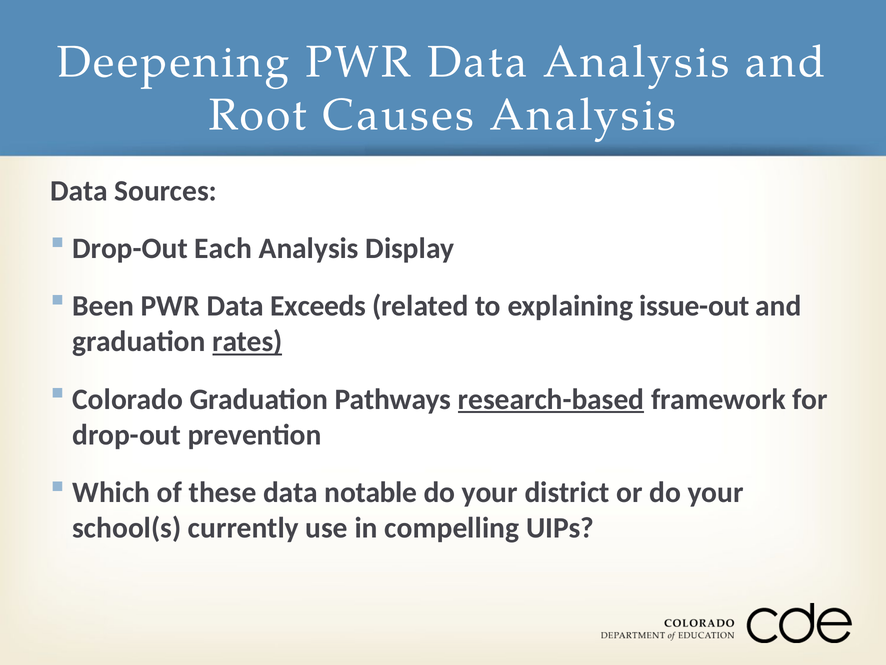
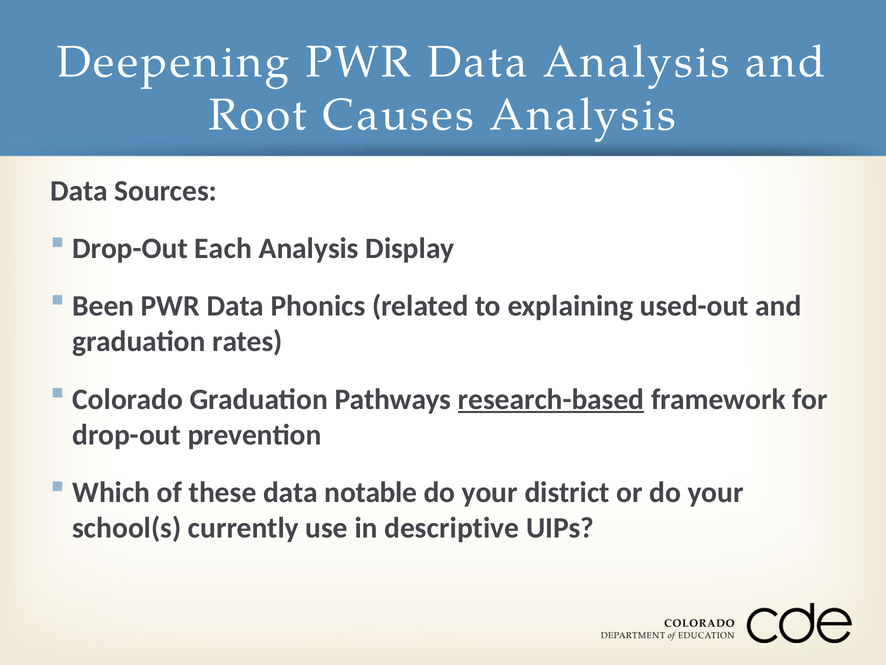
Exceeds: Exceeds -> Phonics (318, 306)
issue-out: issue-out -> used-out (694, 306)
rates underline: present -> none (247, 341)
compelling: compelling -> descriptive (452, 527)
